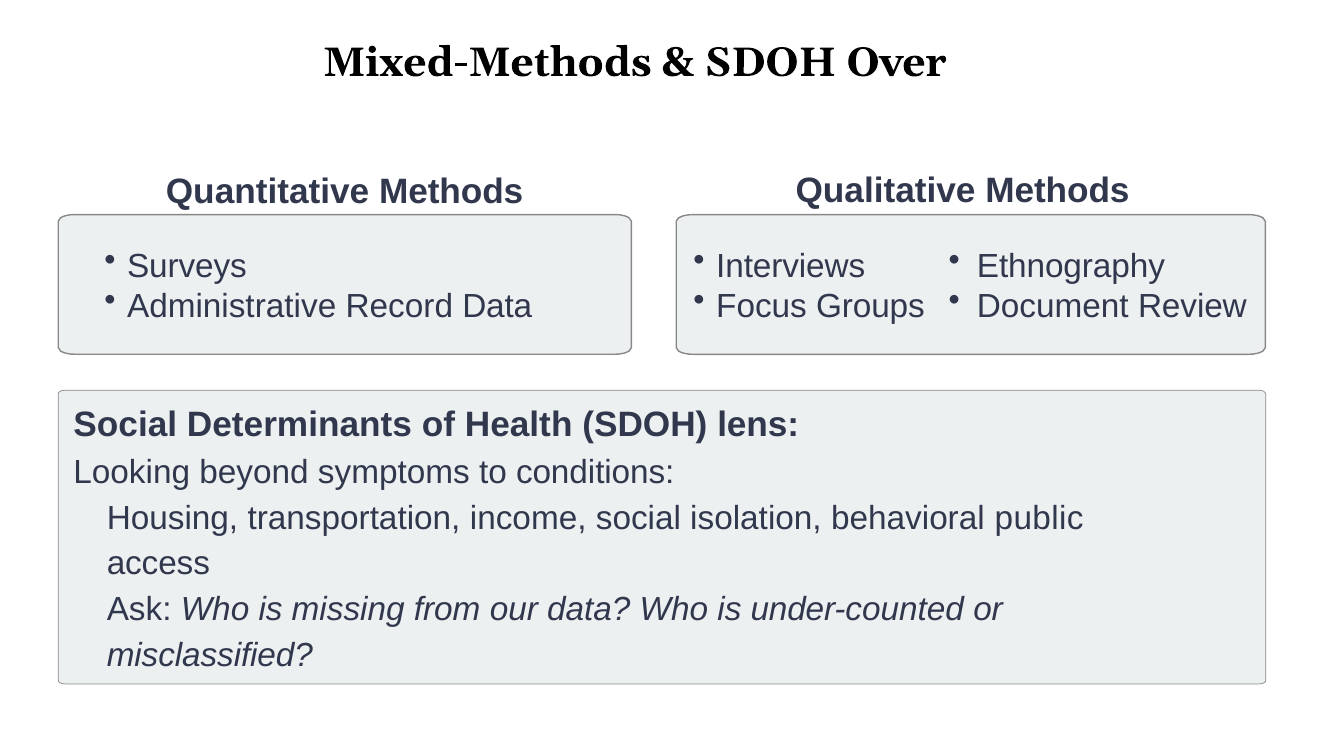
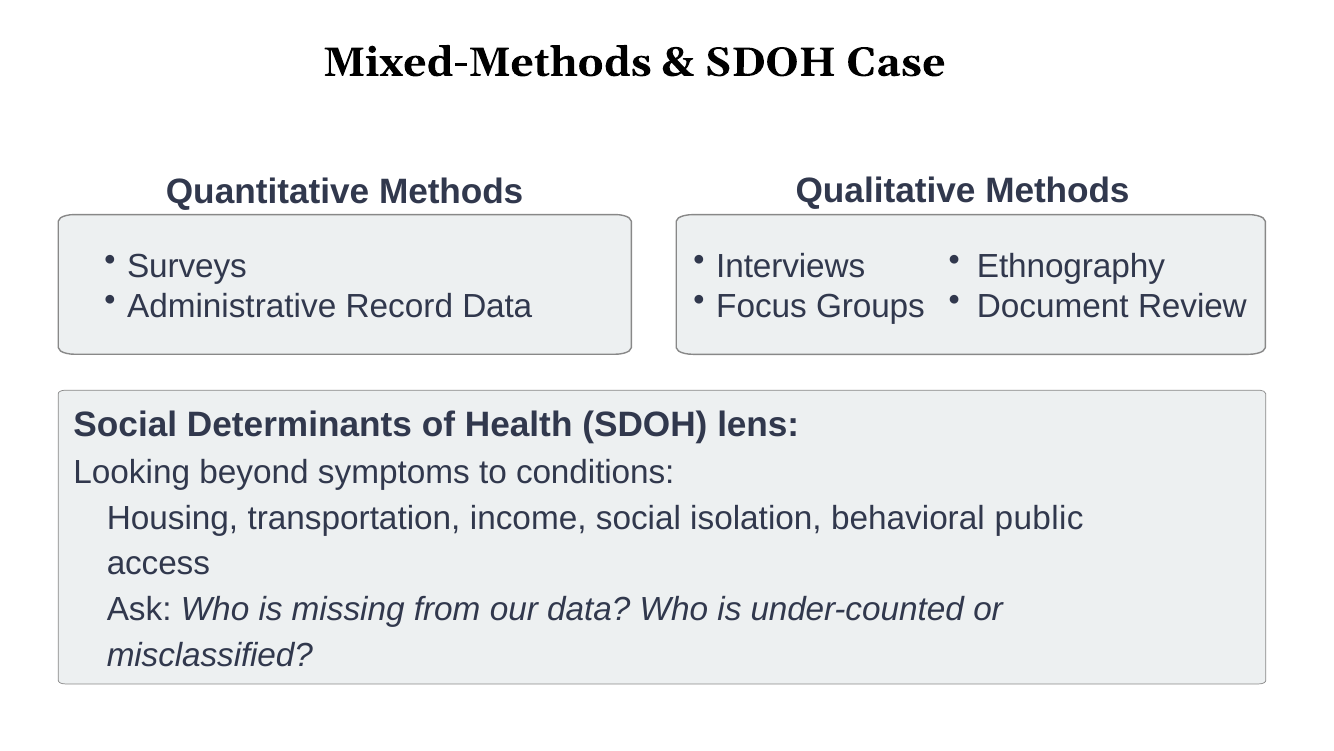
Over: Over -> Case (896, 62)
